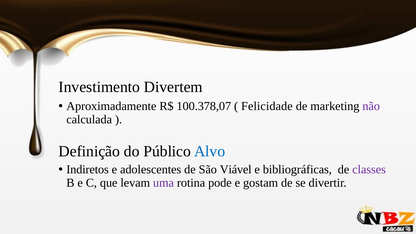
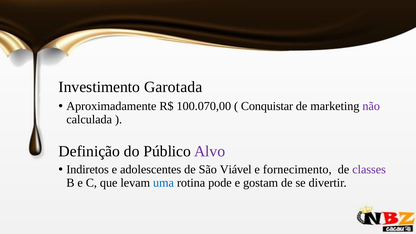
Divertem: Divertem -> Garotada (173, 87)
100.378,07: 100.378,07 -> 100.070,00 (204, 106)
Felicidade: Felicidade -> Conquistar (267, 106)
Alvo colour: blue -> purple (210, 151)
bibliográficas: bibliográficas -> fornecimento (297, 170)
uma colour: purple -> blue (164, 183)
